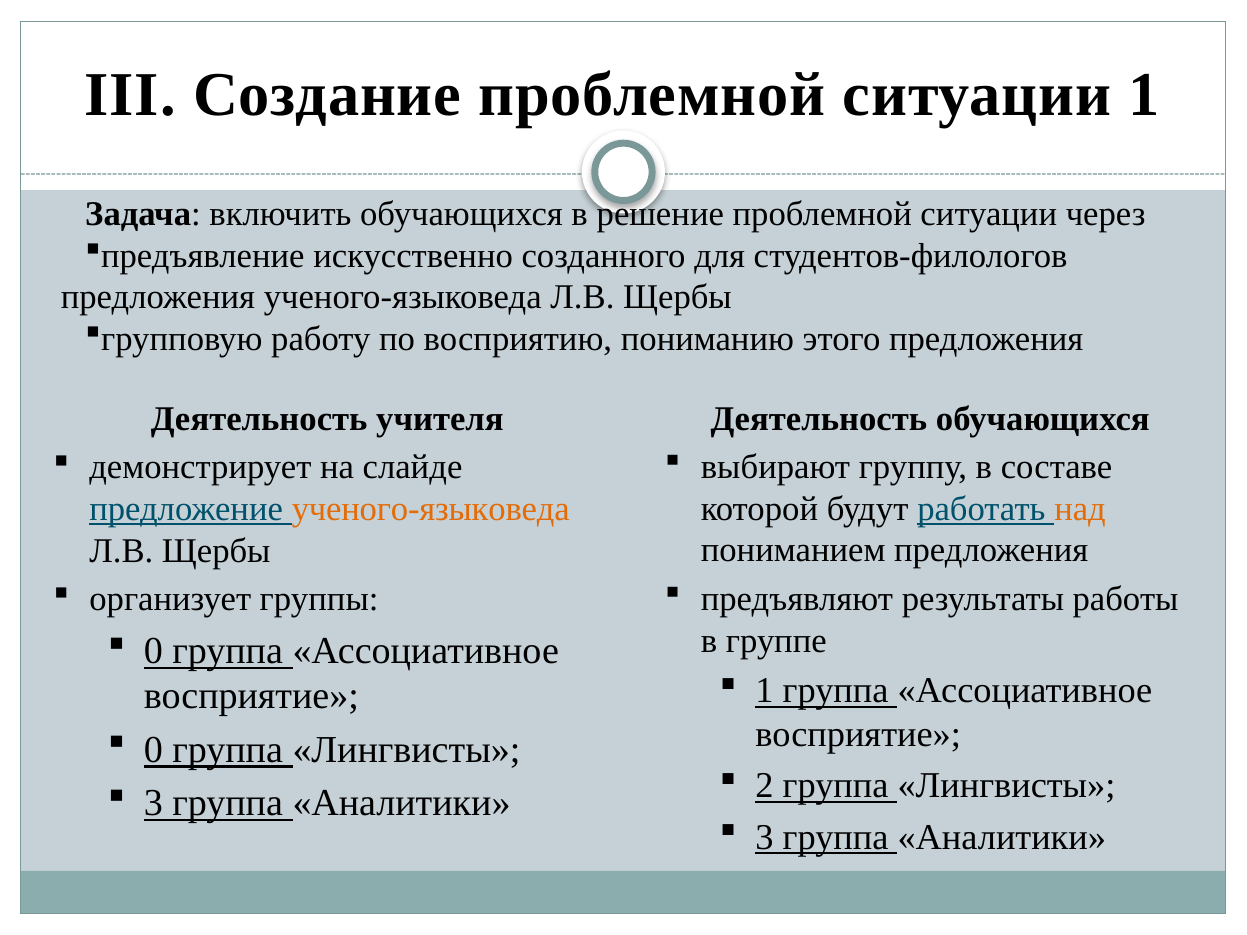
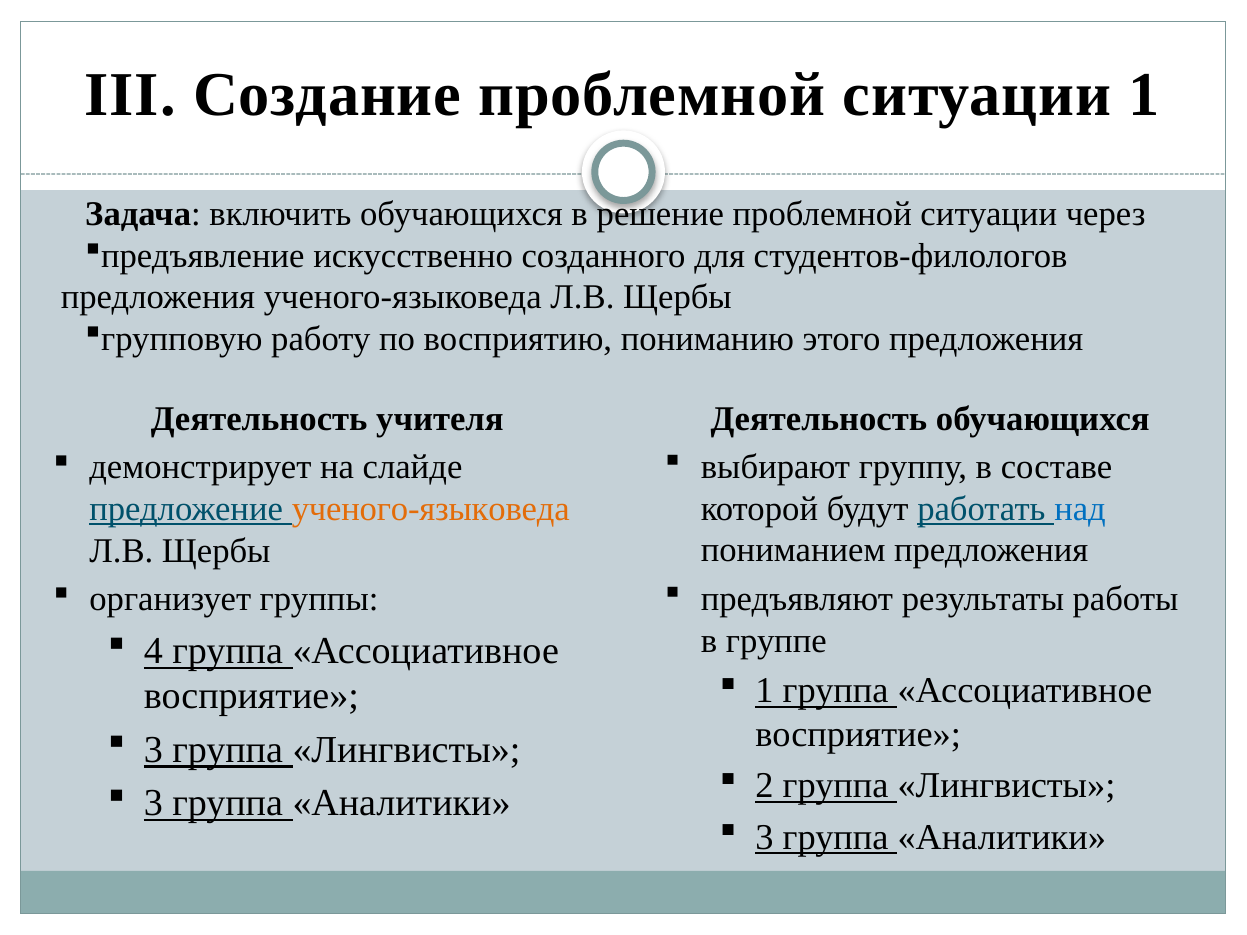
над colour: orange -> blue (1080, 509)
0: 0 -> 4 (153, 651)
0: 0 -> 3 (153, 750)
